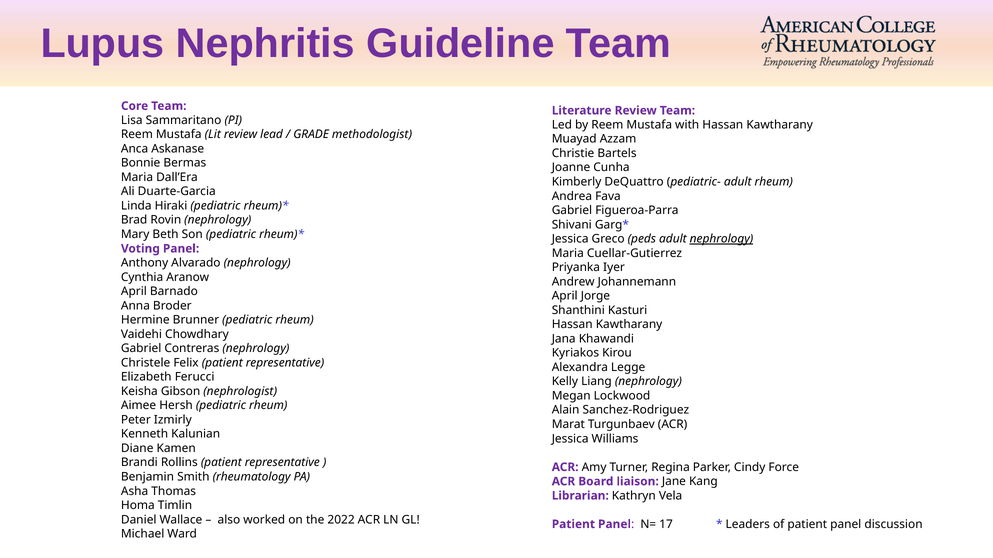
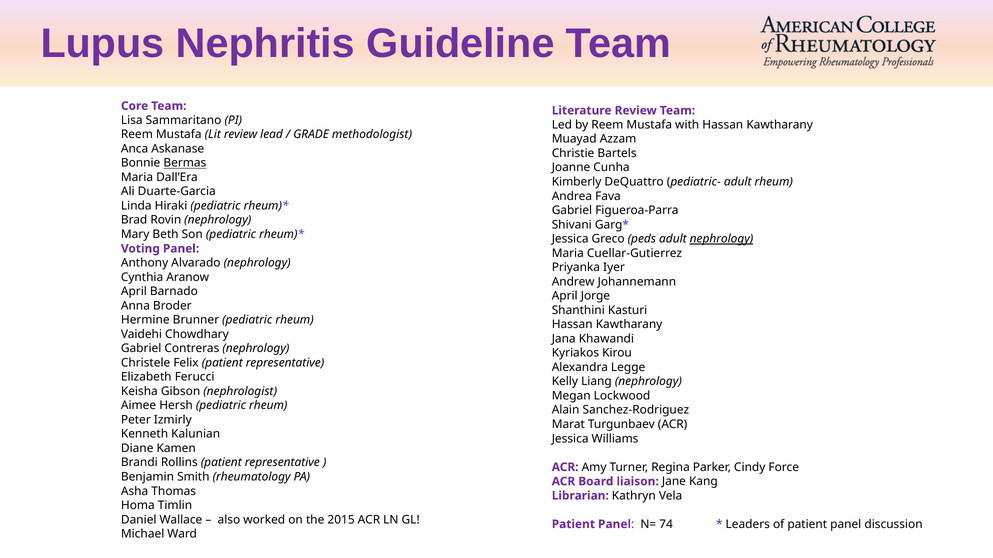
Bermas underline: none -> present (185, 163)
2022: 2022 -> 2015 (341, 520)
17: 17 -> 74 (666, 525)
